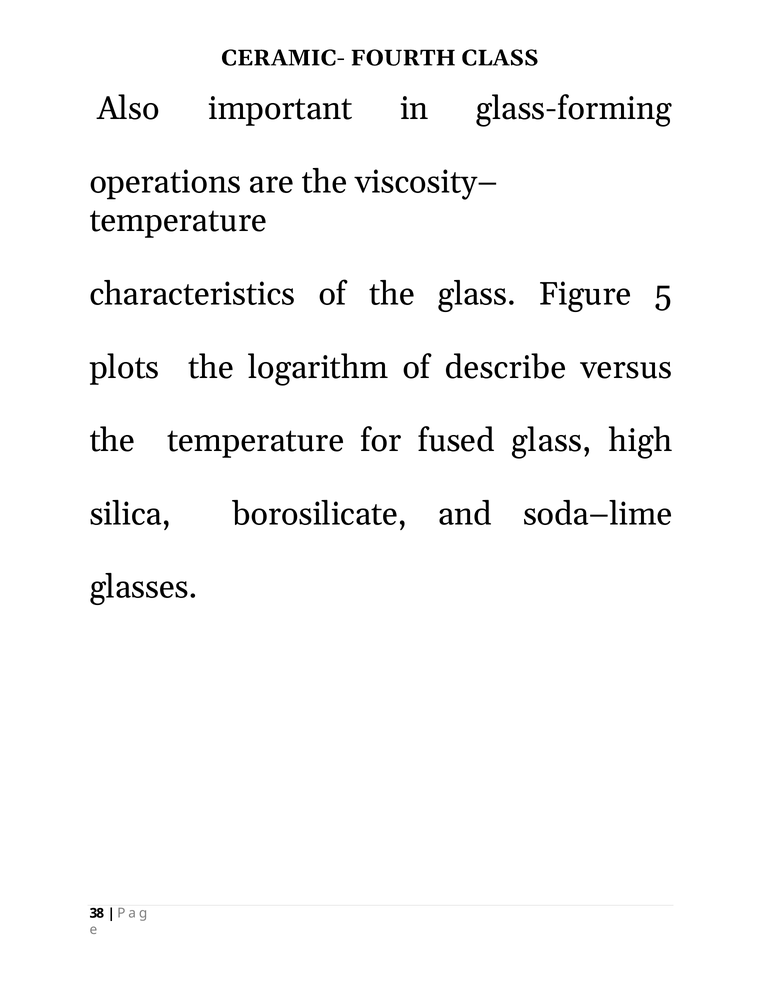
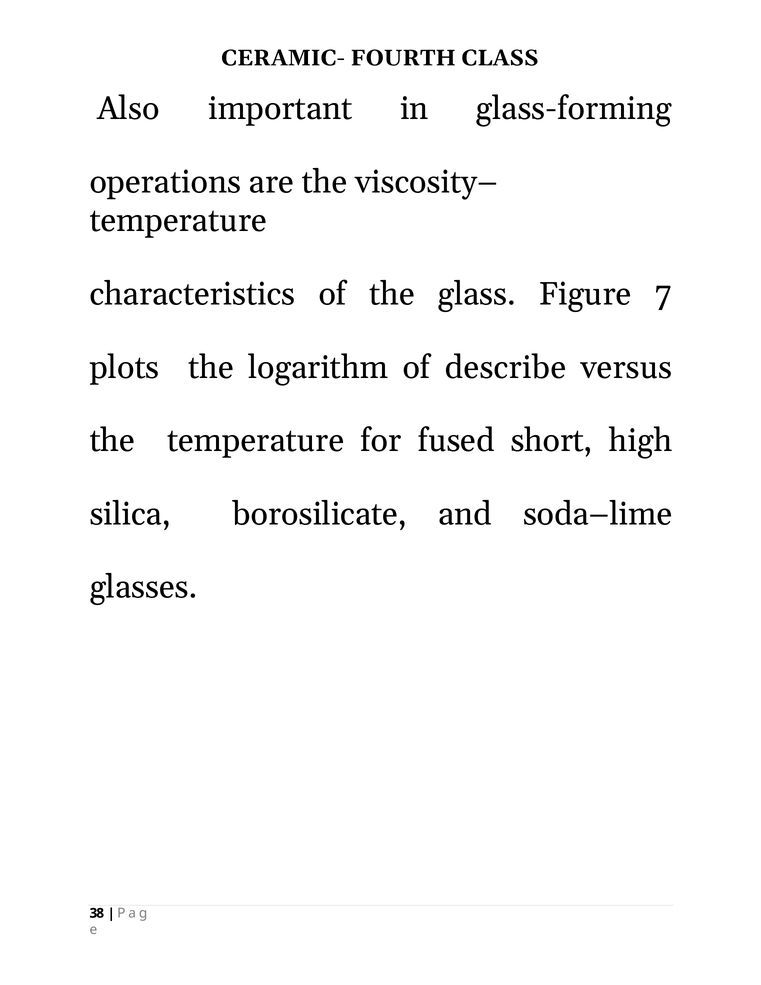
5: 5 -> 7 (663, 294)
fused glass: glass -> short (552, 441)
